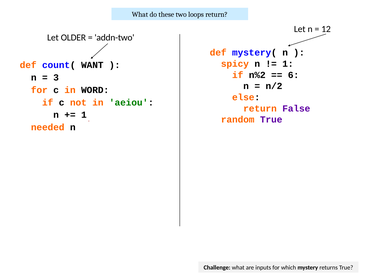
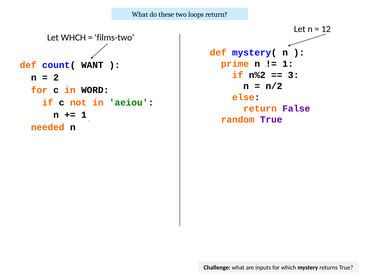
OLDER: OLDER -> WHCH (73, 38)
addn-two: addn-two -> films-two (114, 38)
spicy: spicy -> prime (235, 64)
6: 6 -> 3 (293, 75)
3: 3 -> 2 (56, 78)
